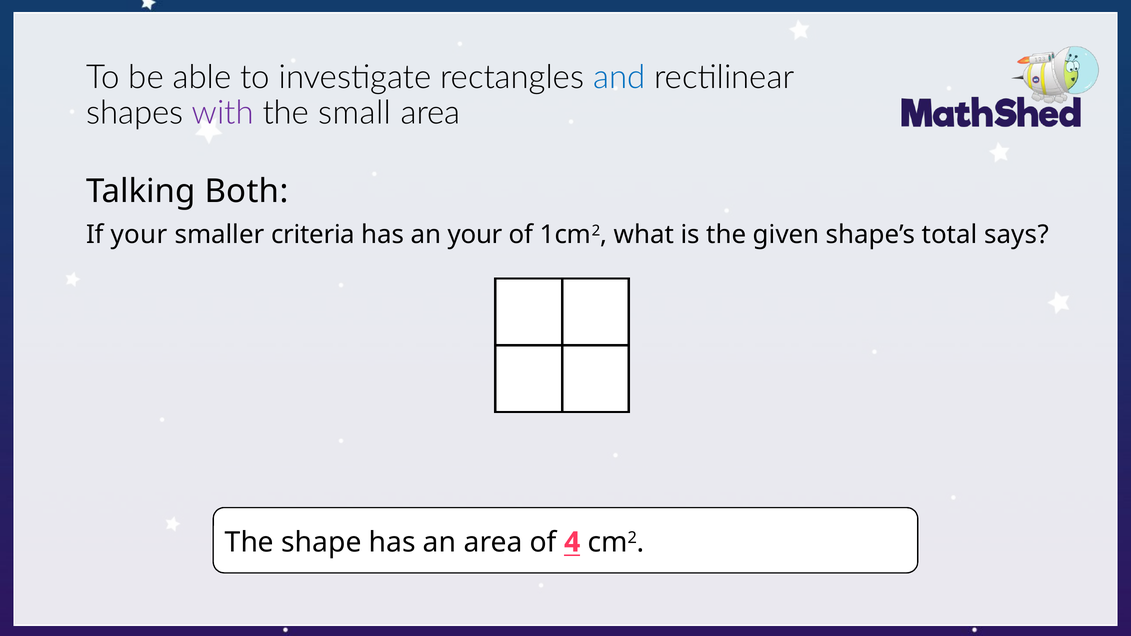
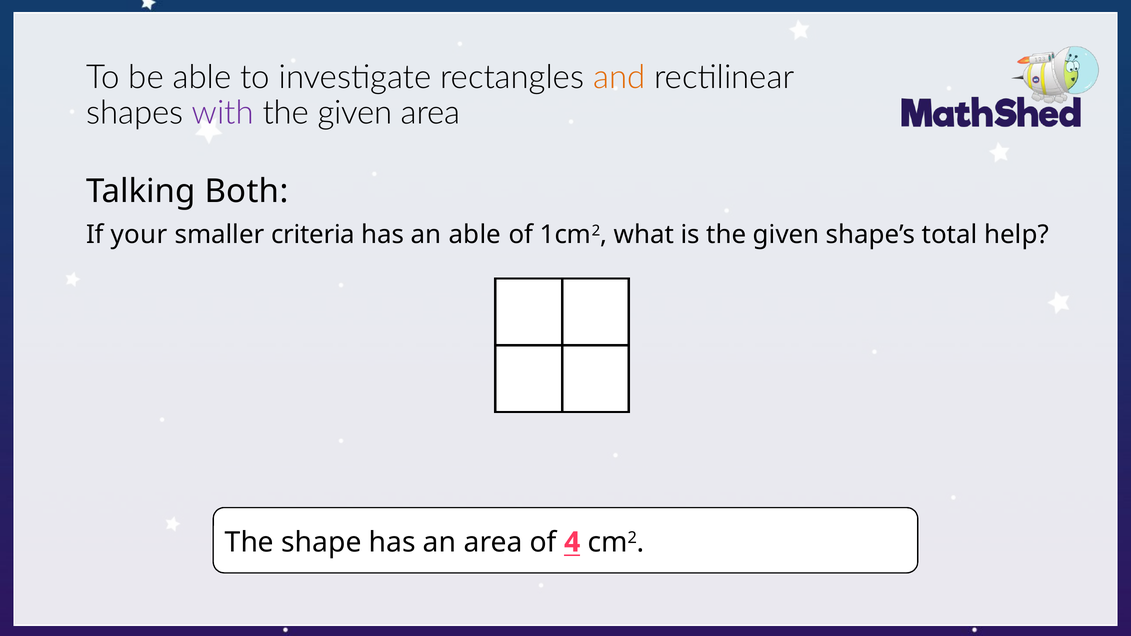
and colour: blue -> orange (619, 77)
small: small -> given (355, 113)
an your: your -> able (475, 235)
says: says -> help (1017, 235)
